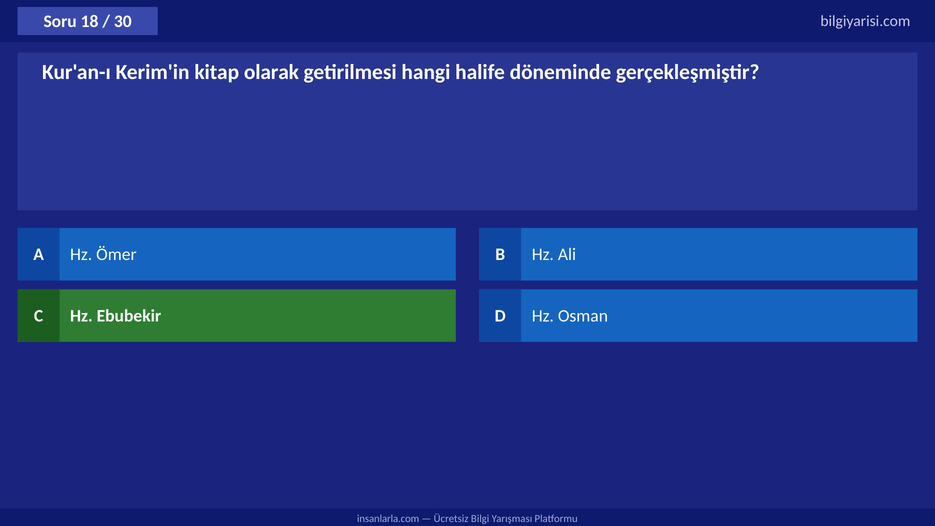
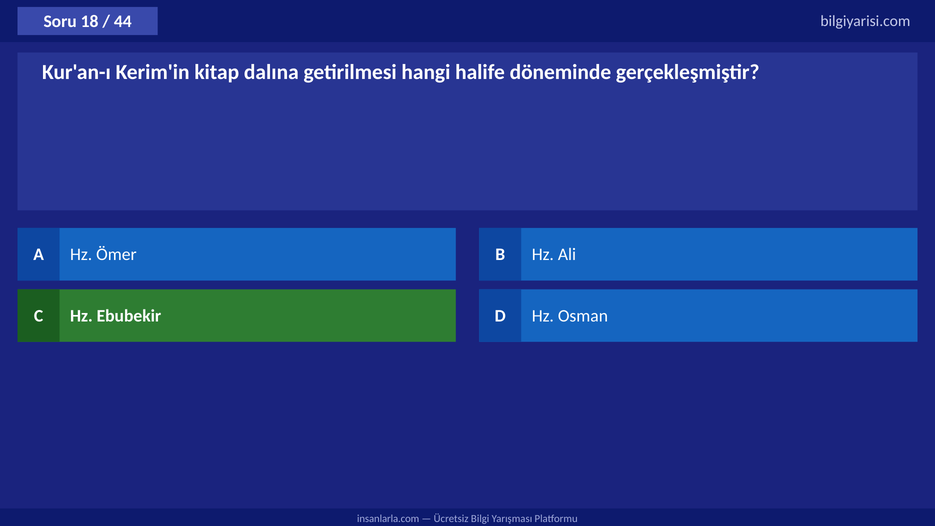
30: 30 -> 44 (123, 21)
olarak: olarak -> dalına (271, 72)
